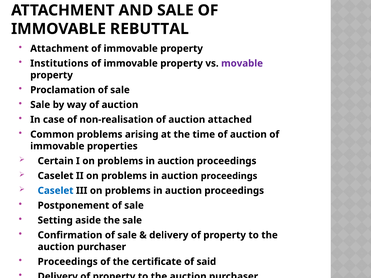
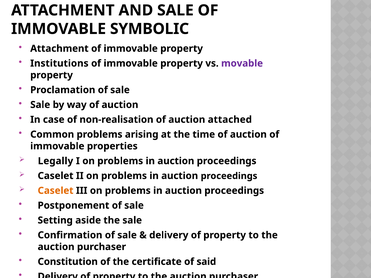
REBUTTAL: REBUTTAL -> SYMBOLIC (150, 29)
Certain: Certain -> Legally (56, 161)
Caselet colour: blue -> orange (56, 191)
Proceedings: Proceedings -> Constitution (68, 262)
